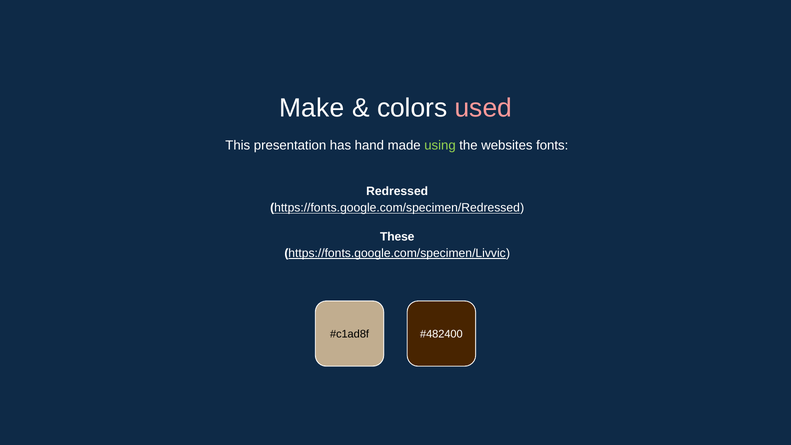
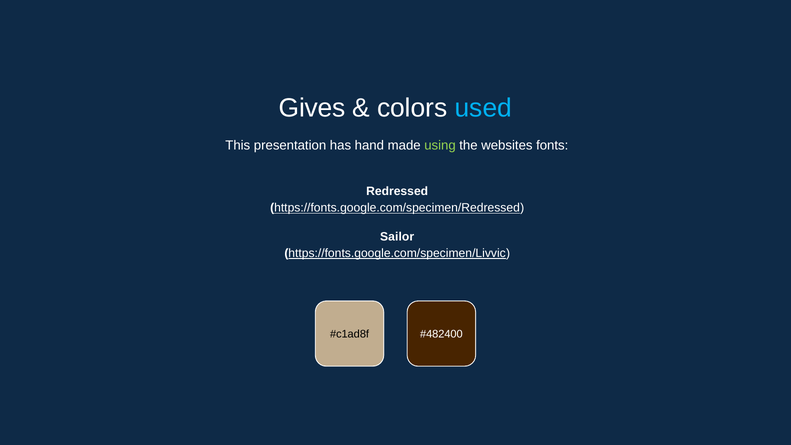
Make: Make -> Gives (312, 108)
used colour: pink -> light blue (483, 108)
These: These -> Sailor (397, 237)
